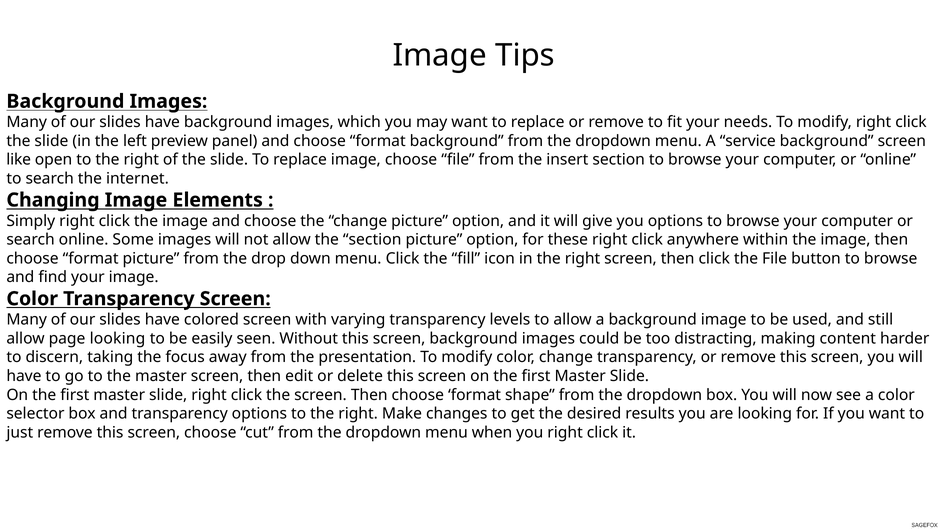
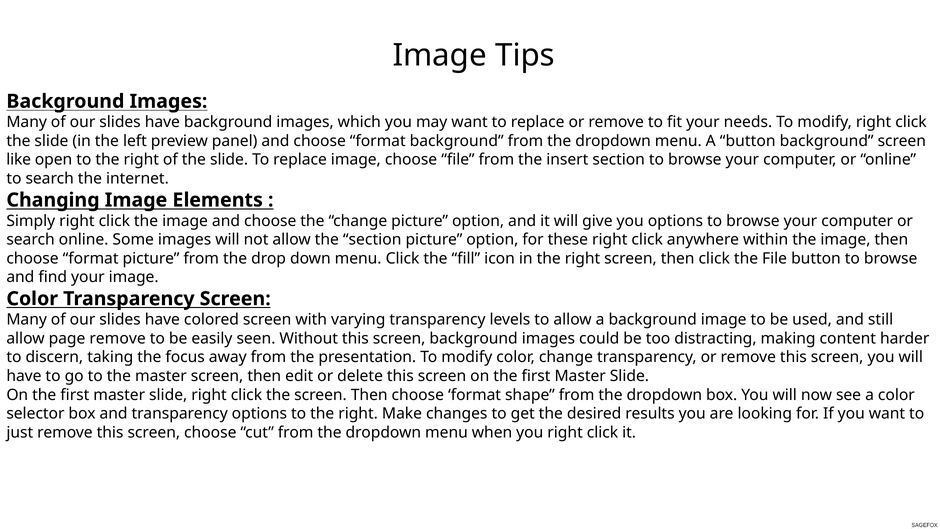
A service: service -> button (748, 141)
page looking: looking -> remove (118, 338)
